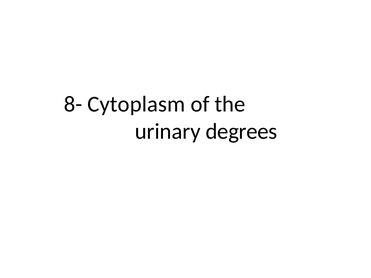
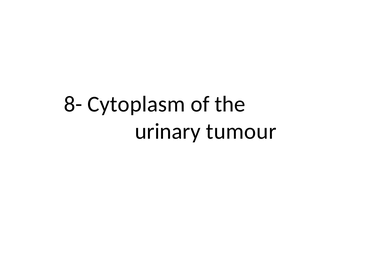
degrees: degrees -> tumour (241, 131)
